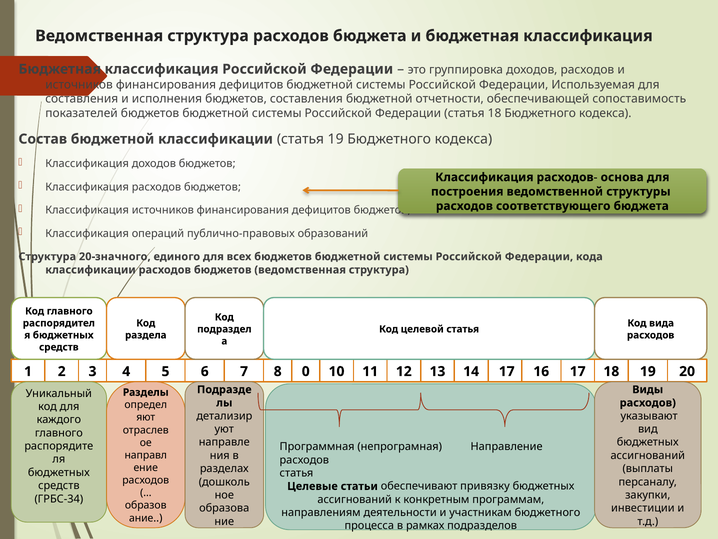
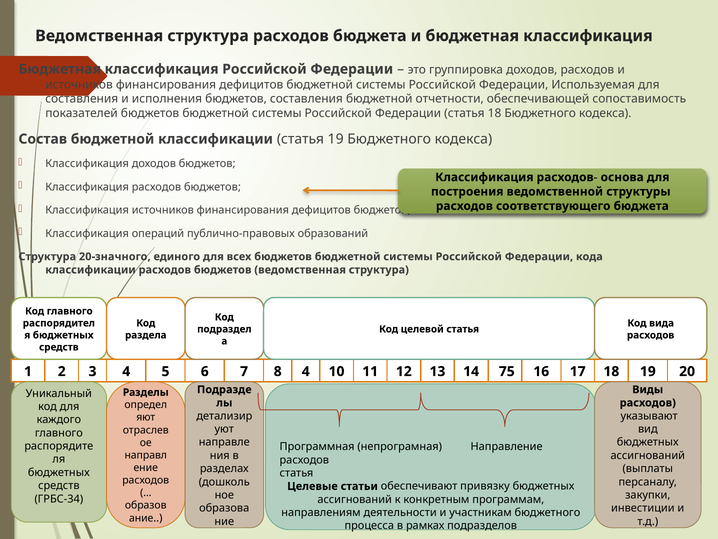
8 0: 0 -> 4 (306, 371)
14 17: 17 -> 75 (507, 371)
